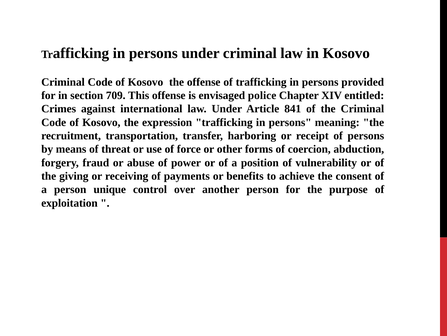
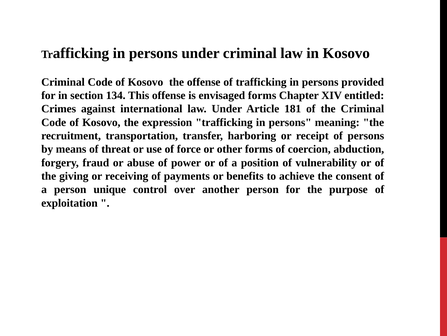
709: 709 -> 134 (116, 95)
envisaged police: police -> forms (262, 95)
841: 841 -> 181 (293, 109)
